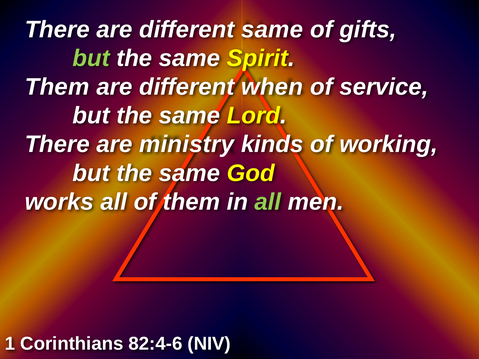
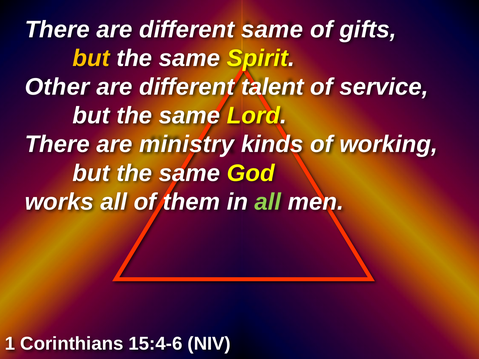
but colour: light green -> yellow (91, 58)
Them: Them -> Other (57, 87)
when: when -> talent (272, 87)
82:4-6: 82:4-6 -> 15:4-6 (156, 344)
